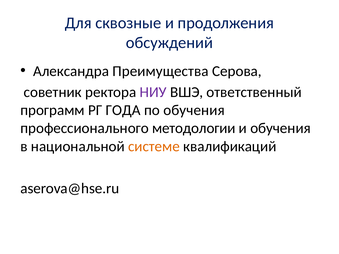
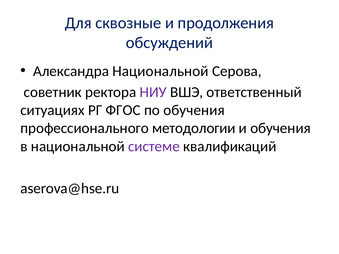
Александра Преимущества: Преимущества -> Национальной (160, 71)
программ: программ -> ситуациях (52, 110)
ГОДА: ГОДА -> ФГОС (123, 110)
системе colour: orange -> purple (154, 146)
